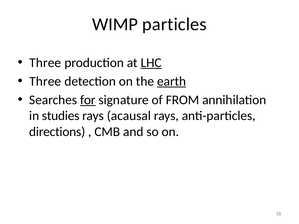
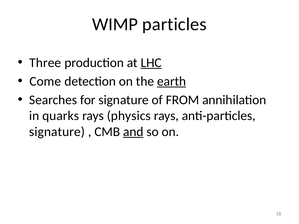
Three: Three -> Come (45, 81)
for underline: present -> none (88, 100)
studies: studies -> quarks (61, 116)
acausal: acausal -> physics (129, 116)
directions: directions -> signature (57, 132)
and underline: none -> present (133, 132)
